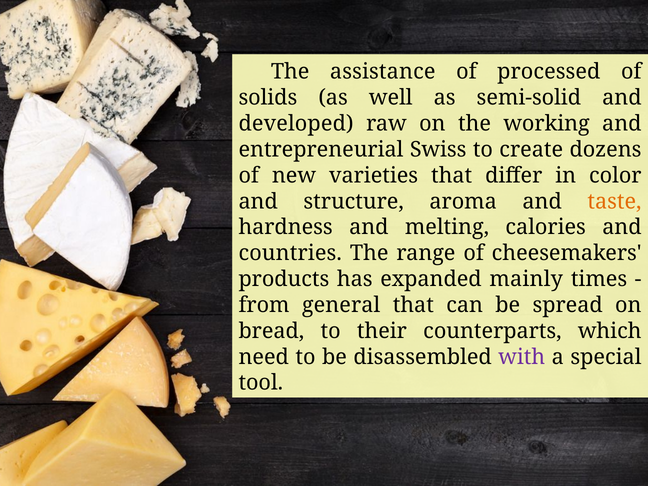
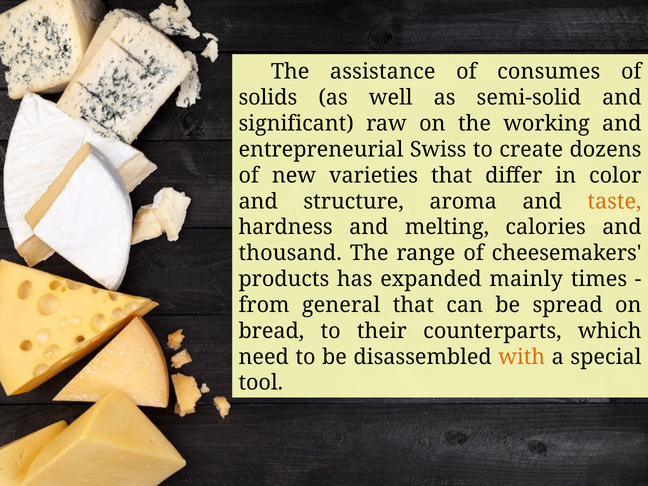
processed: processed -> consumes (549, 72)
developed: developed -> significant (296, 124)
countries: countries -> thousand (290, 253)
with colour: purple -> orange (522, 357)
